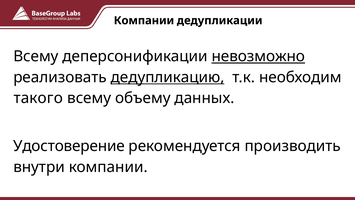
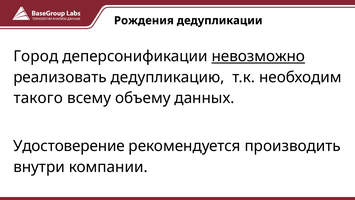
Компании: Компании -> Рождения (144, 21)
Всему: Всему -> Город (36, 56)
дедупликацию underline: present -> none (168, 77)
